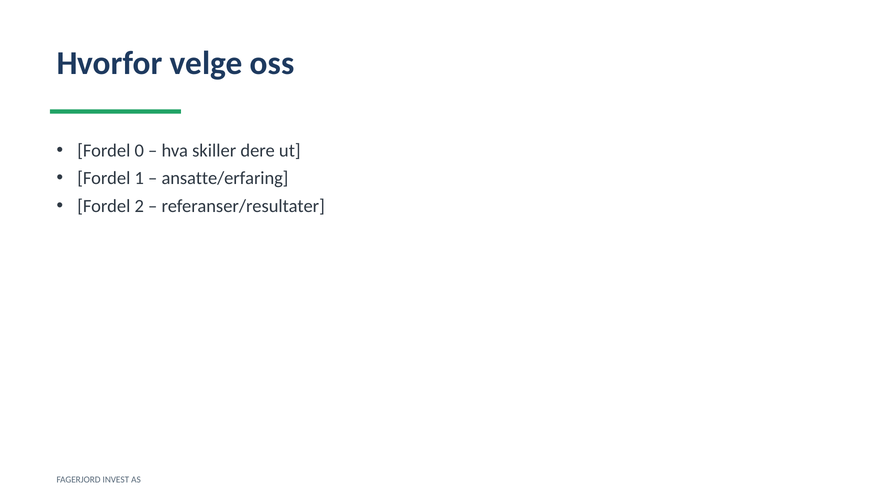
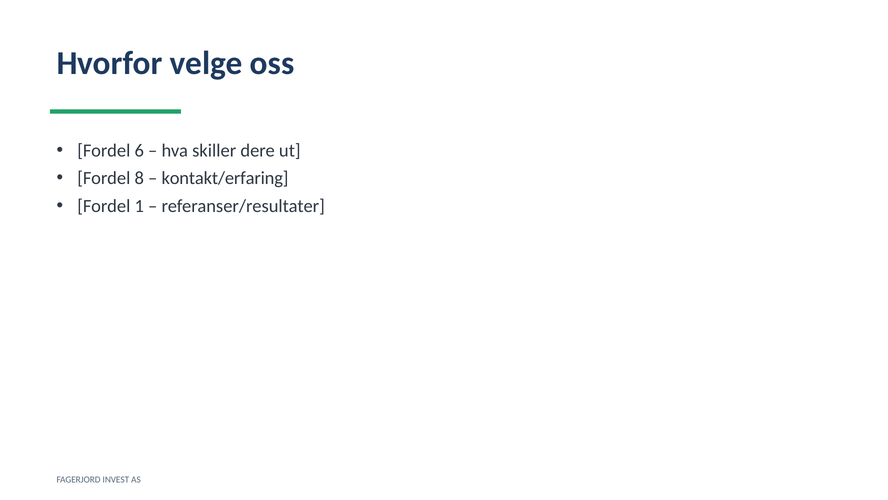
0: 0 -> 6 (139, 150)
1: 1 -> 8 (139, 178)
ansatte/erfaring: ansatte/erfaring -> kontakt/erfaring (225, 178)
2: 2 -> 1 (139, 206)
